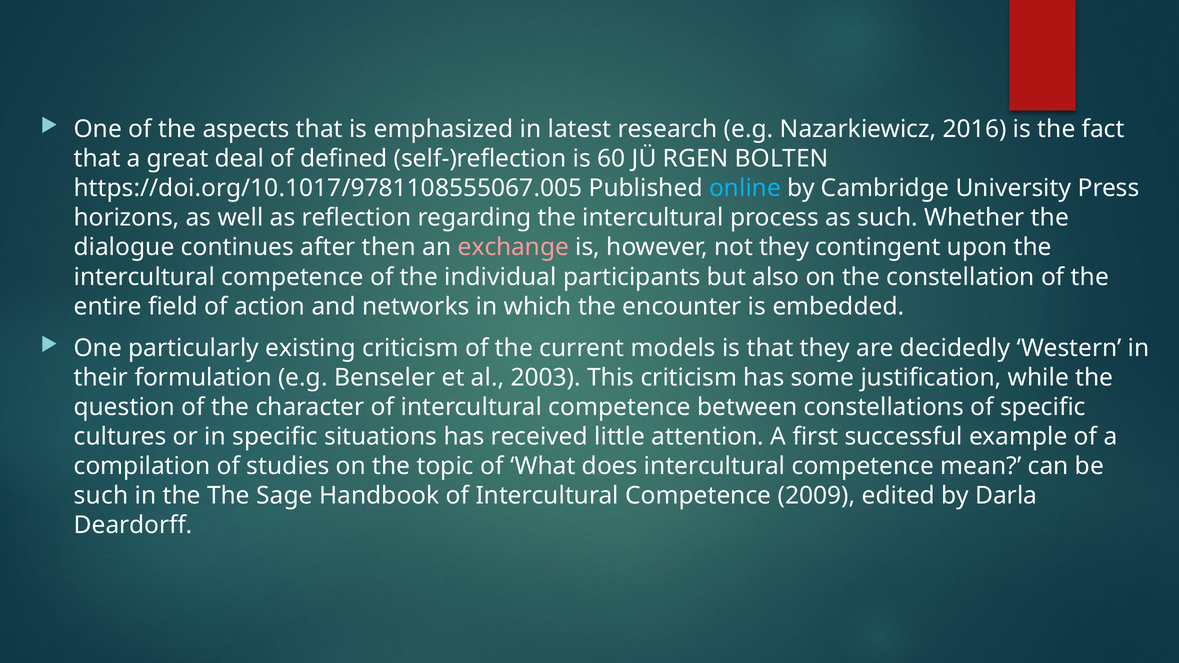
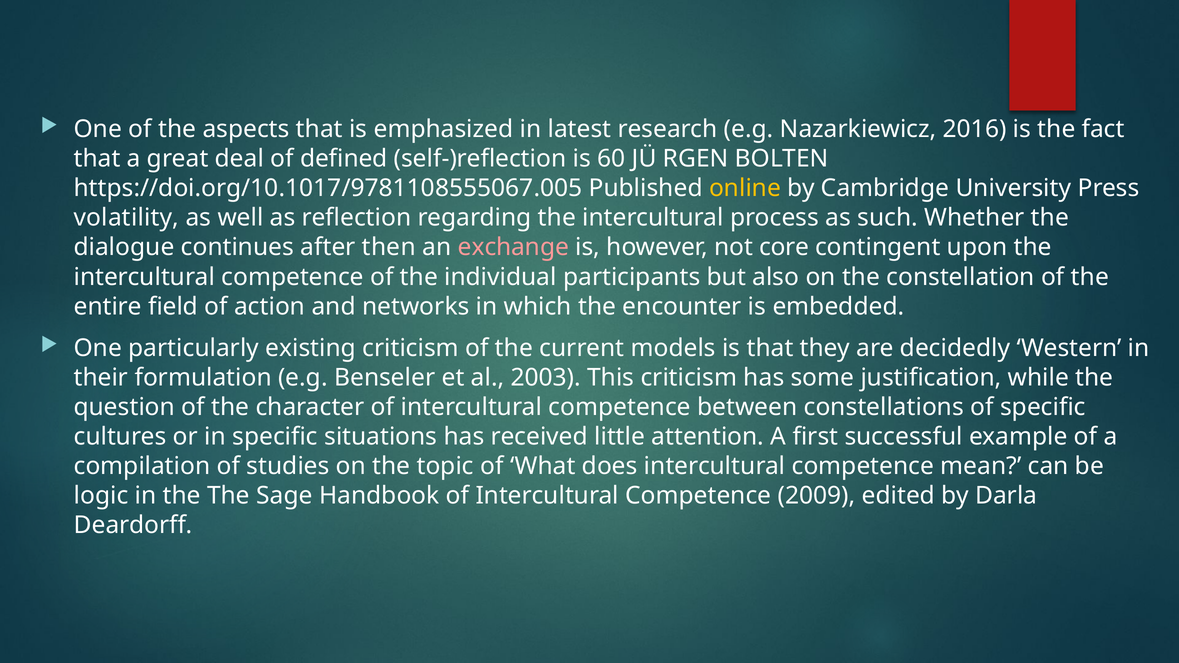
online colour: light blue -> yellow (745, 188)
horizons: horizons -> volatility (126, 218)
not they: they -> core (784, 247)
such: such -> logic (101, 496)
